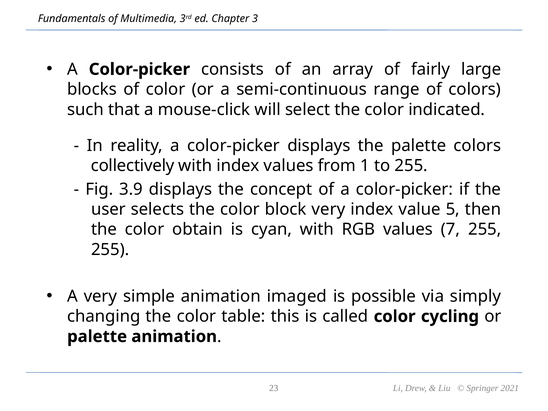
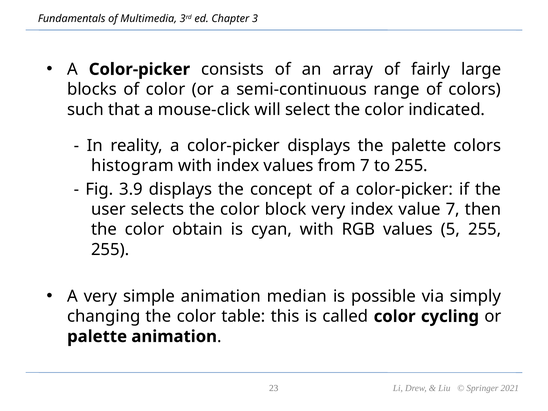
collectively: collectively -> histogram (132, 166)
from 1: 1 -> 7 (365, 166)
value 5: 5 -> 7 (453, 209)
7: 7 -> 5 (450, 229)
imaged: imaged -> median (297, 296)
